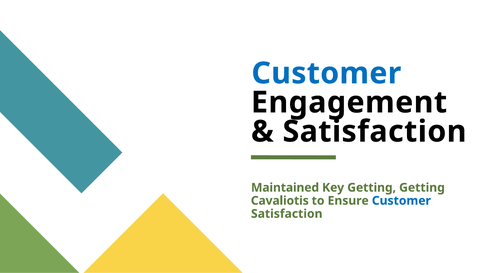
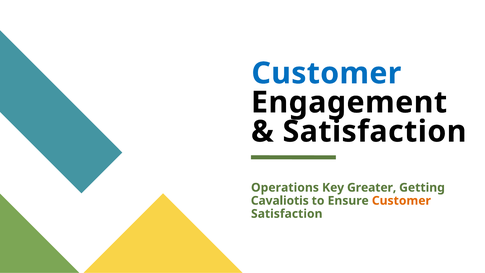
Maintained: Maintained -> Operations (285, 187)
Key Getting: Getting -> Greater (372, 187)
Customer colour: blue -> orange (401, 201)
